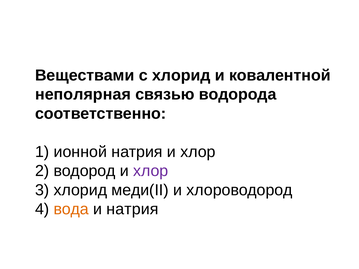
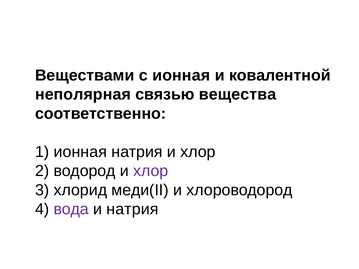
с хлорид: хлорид -> ионная (181, 75)
водорода: водорода -> вещества (238, 94)
1 ионной: ионной -> ионная (80, 152)
вода colour: orange -> purple (71, 209)
